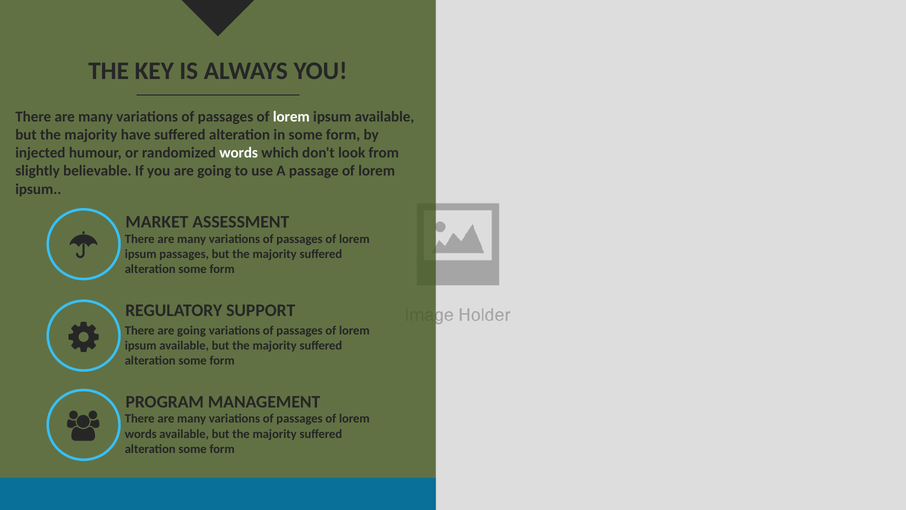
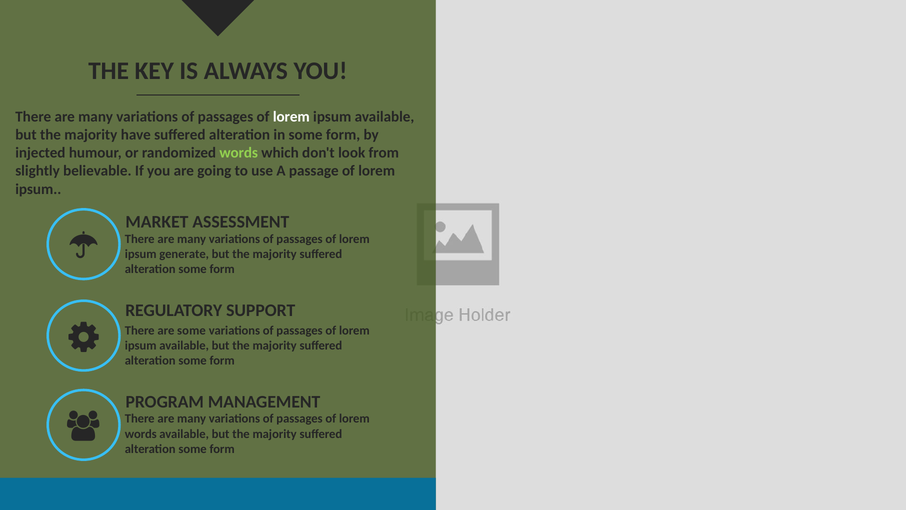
words colour: white -> light green (239, 153)
ipsum passages: passages -> generate (184, 254)
There are going: going -> some (191, 330)
